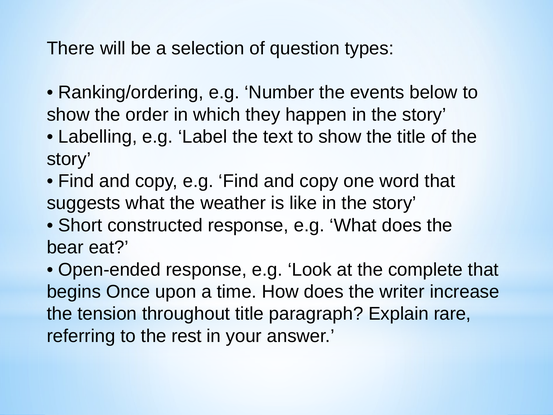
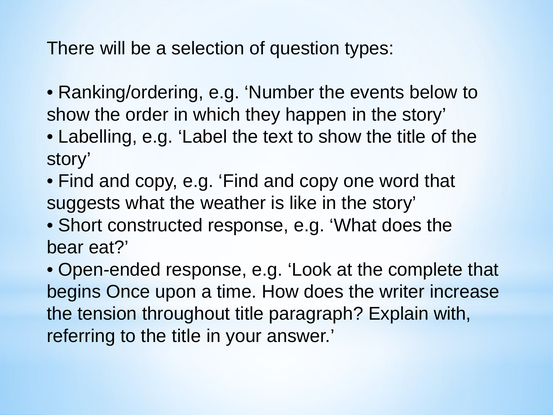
rare: rare -> with (452, 314)
to the rest: rest -> title (186, 336)
